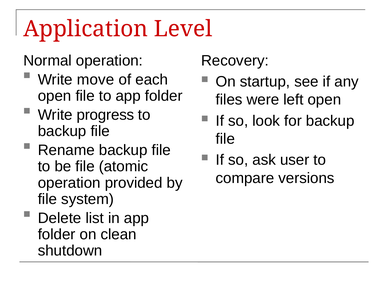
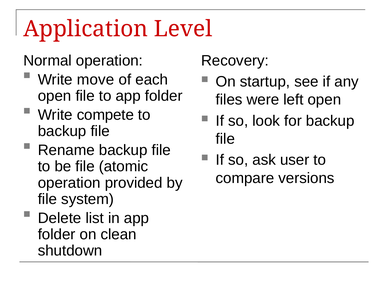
progress: progress -> compete (105, 115)
